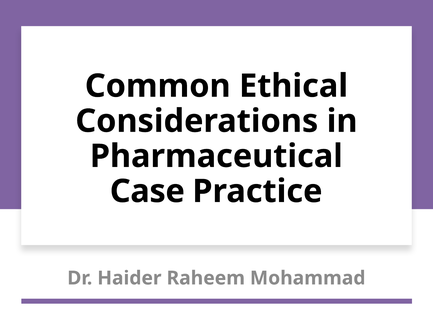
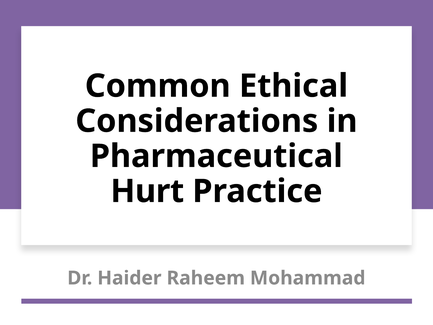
Case: Case -> Hurt (147, 191)
